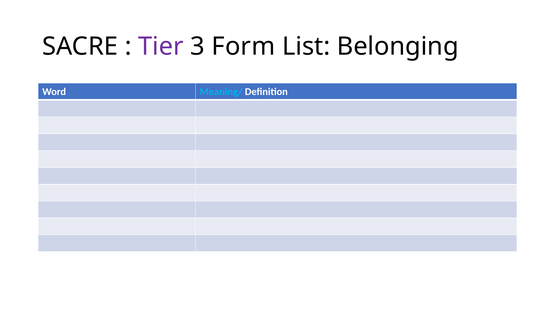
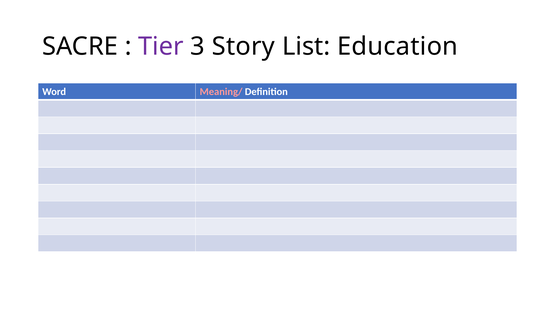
Form: Form -> Story (243, 47)
Belonging: Belonging -> Education (398, 47)
Meaning/ colour: light blue -> pink (221, 92)
